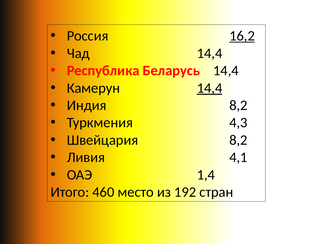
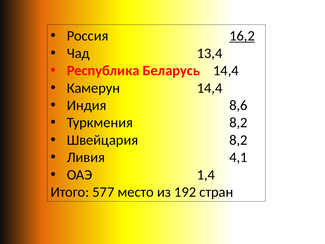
Чад 14,4: 14,4 -> 13,4 (210, 53)
14,4 underline: present -> none (210, 88)
Индия 8,2: 8,2 -> 8,6 (238, 105)
Туркмения 4,3: 4,3 -> 8,2 (238, 123)
460: 460 -> 577 (103, 192)
